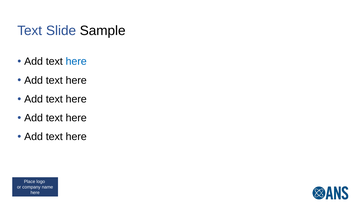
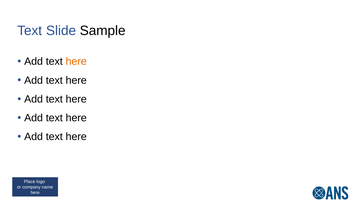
here colour: blue -> orange (76, 62)
